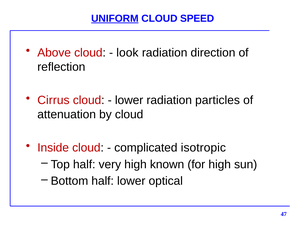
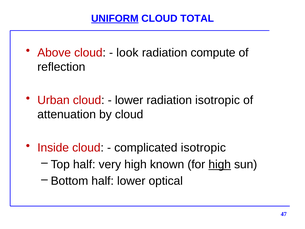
SPEED: SPEED -> TOTAL (197, 18)
direction: direction -> compute (213, 53)
Cirrus: Cirrus -> Urban (53, 100)
radiation particles: particles -> isotropic (218, 100)
high underline: none -> present (220, 164)
